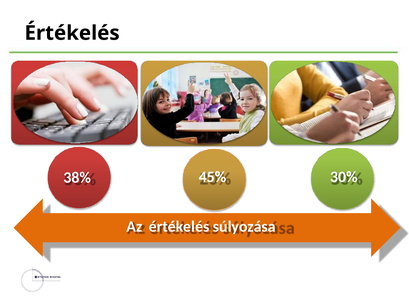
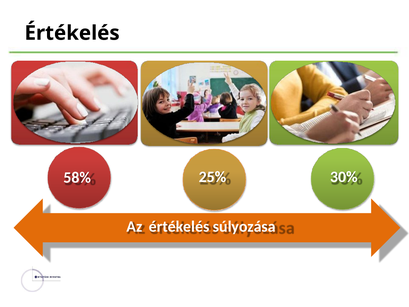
45%: 45% -> 25% (213, 177)
38%: 38% -> 58% (77, 178)
